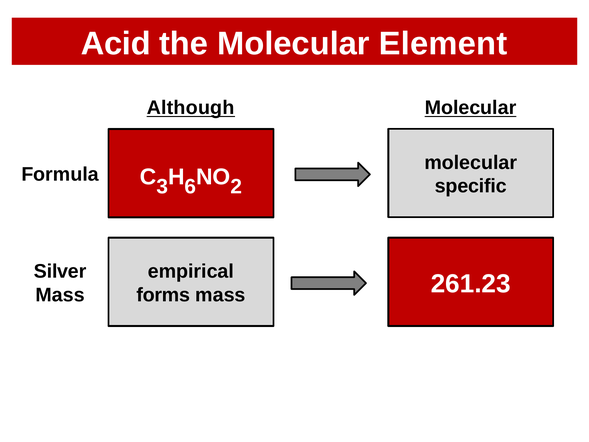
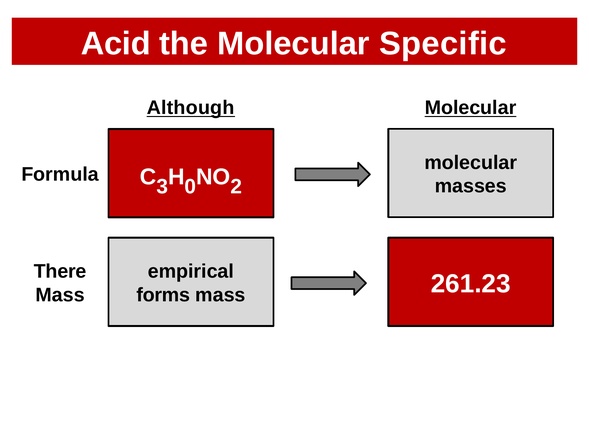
Element: Element -> Specific (443, 44)
6: 6 -> 0 (190, 187)
specific: specific -> masses (471, 186)
Silver: Silver -> There (60, 271)
